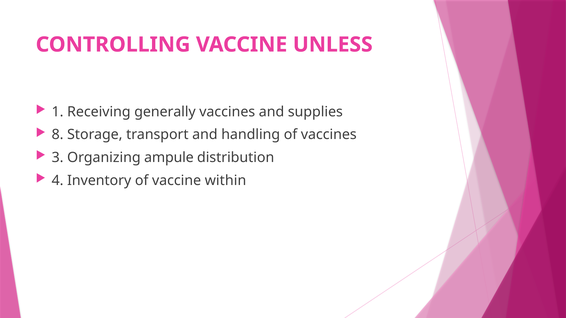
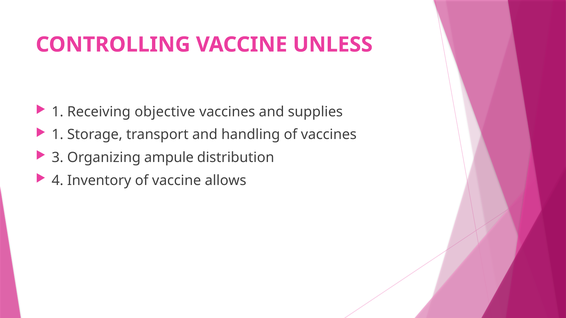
generally: generally -> objective (165, 112)
8: 8 -> 1 (58, 135)
within: within -> allows (226, 181)
